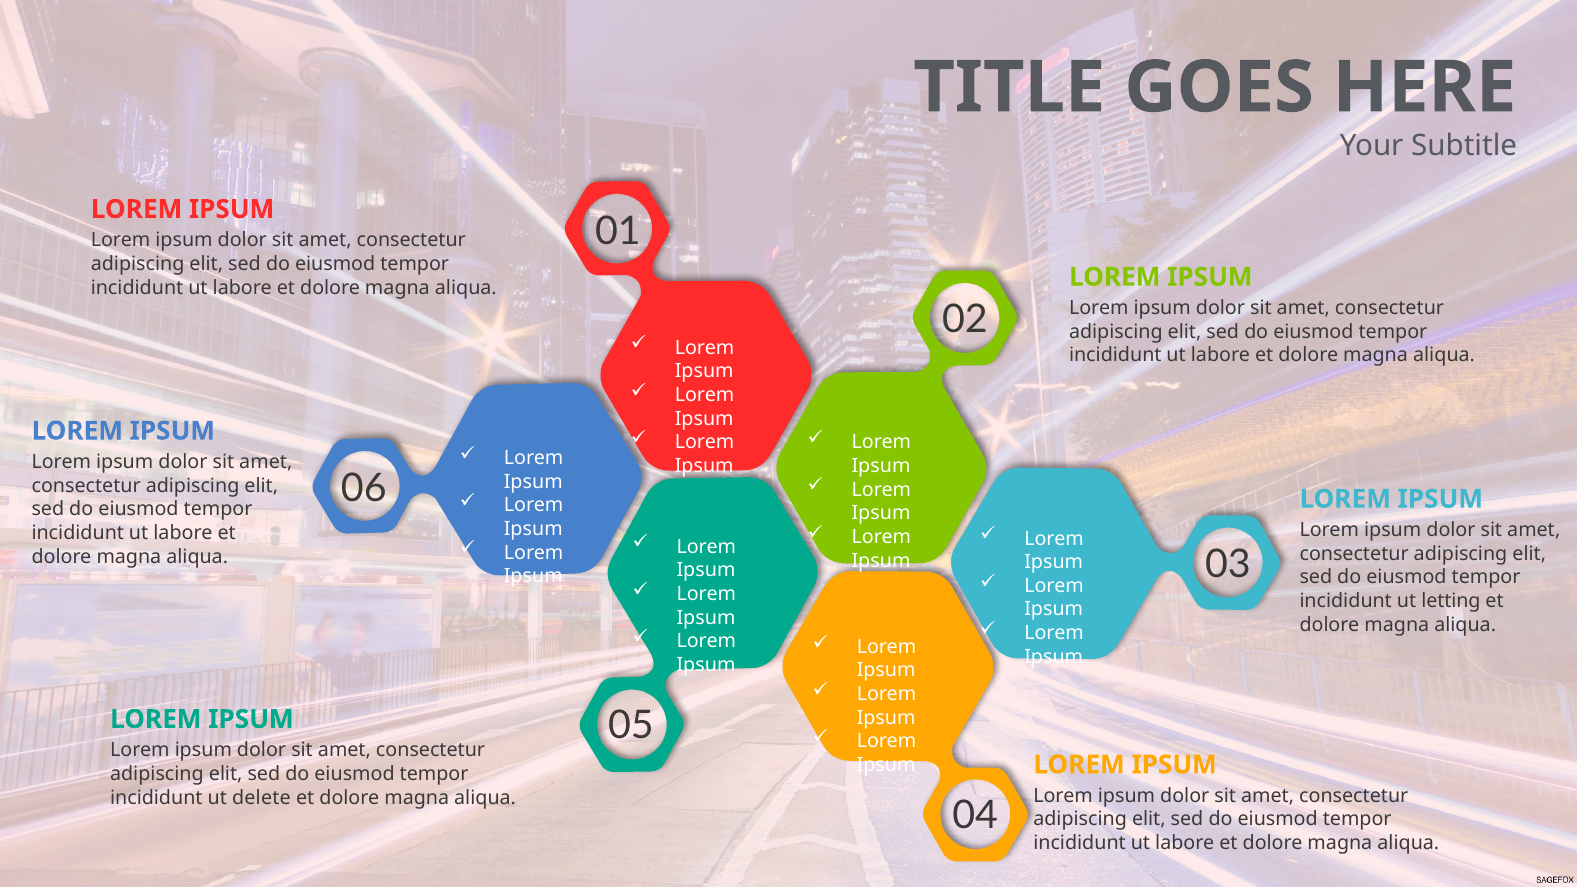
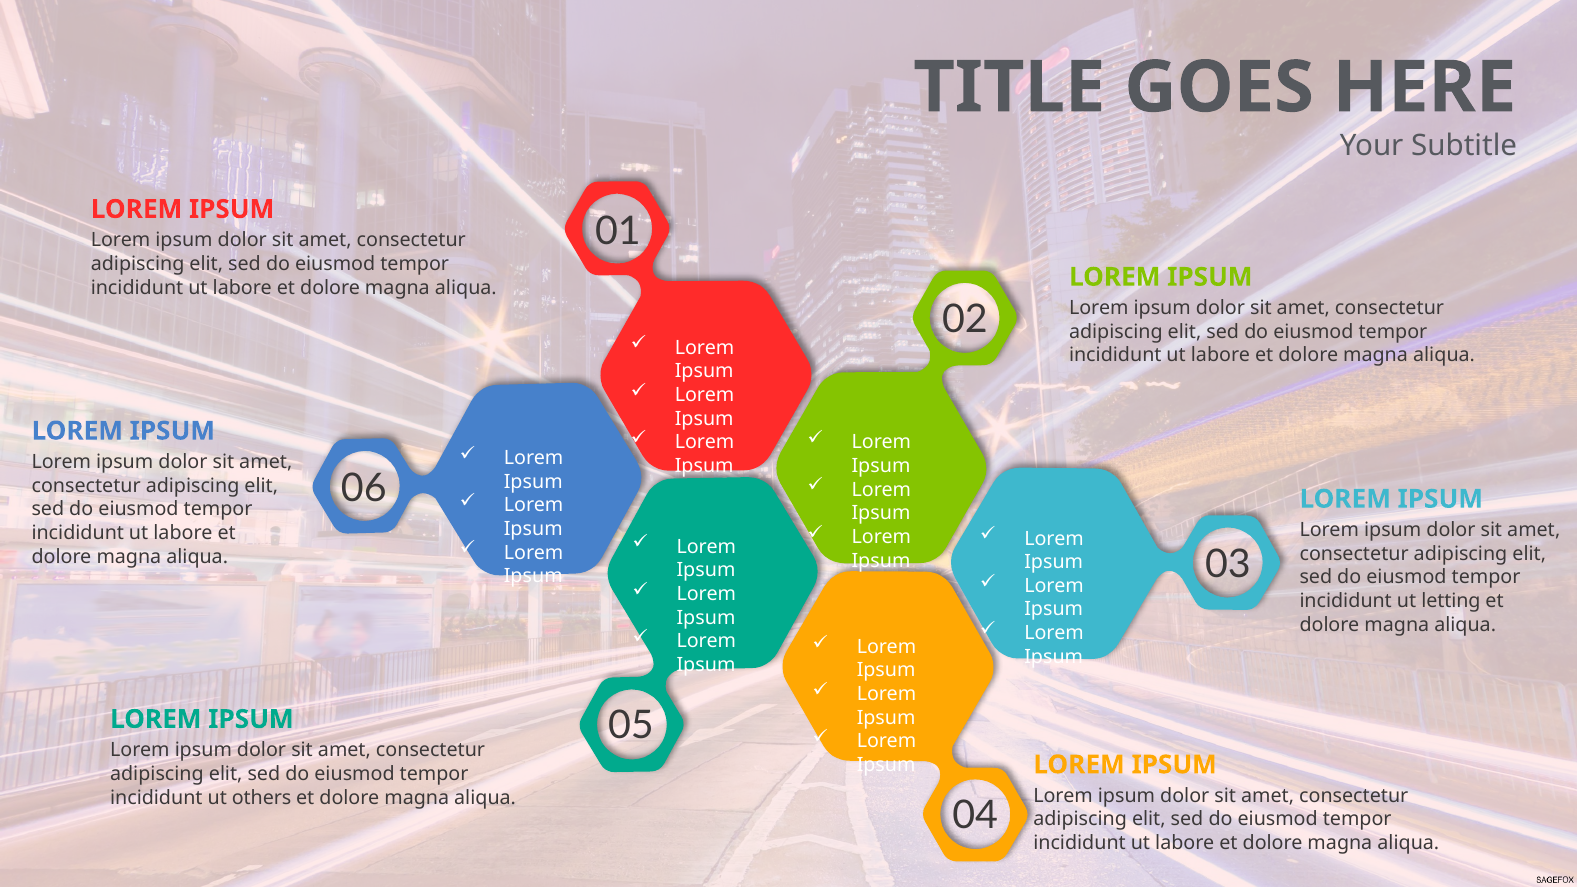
delete: delete -> others (262, 798)
